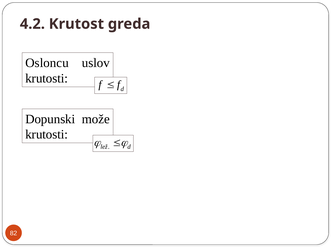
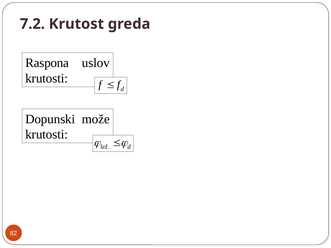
4.2: 4.2 -> 7.2 (32, 24)
Osloncu: Osloncu -> Raspona (47, 63)
